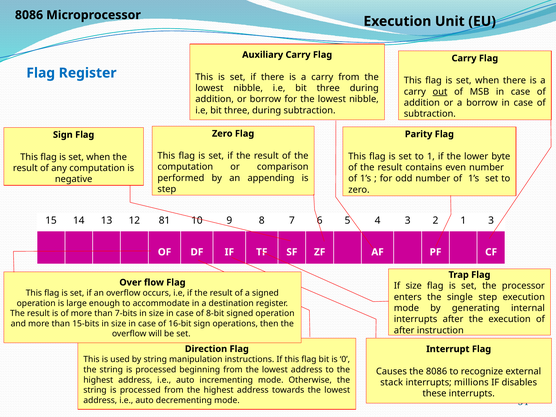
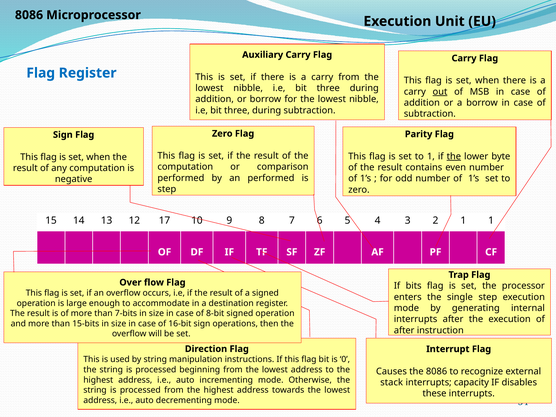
the underline: none -> present (454, 156)
an appending: appending -> performed (271, 178)
81: 81 -> 17 (164, 220)
1 3: 3 -> 1 (491, 220)
If size: size -> bits (414, 286)
millions: millions -> capacity (471, 382)
